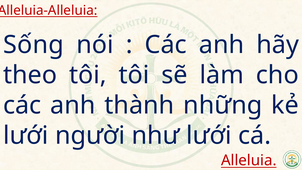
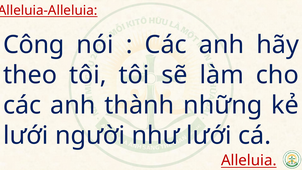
Sống: Sống -> Công (34, 45)
